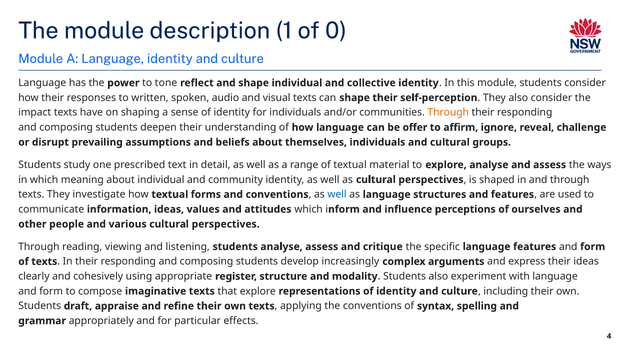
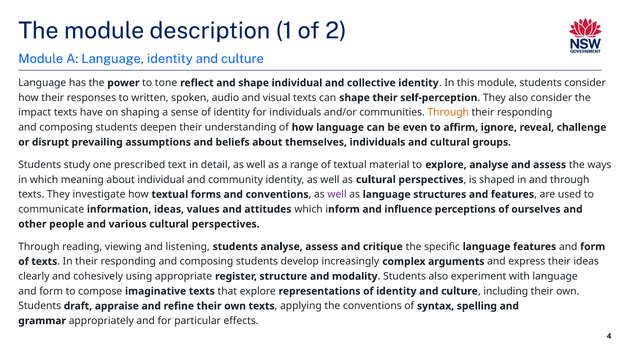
0: 0 -> 2 (336, 31)
offer: offer -> even (415, 127)
well colour: blue -> purple (337, 195)
